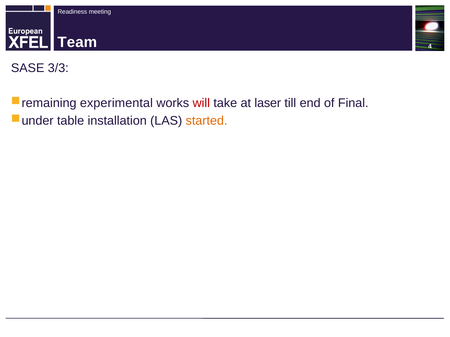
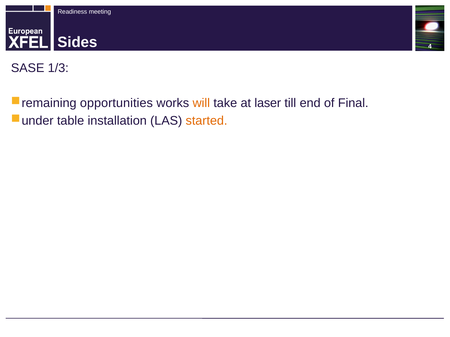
Team: Team -> Sides (77, 42)
3/3: 3/3 -> 1/3 (58, 68)
experimental: experimental -> opportunities (116, 103)
will colour: red -> orange (201, 103)
